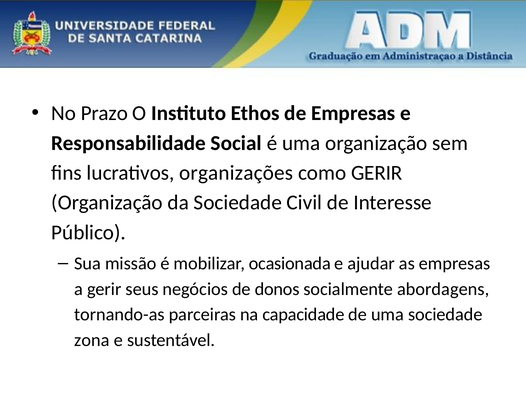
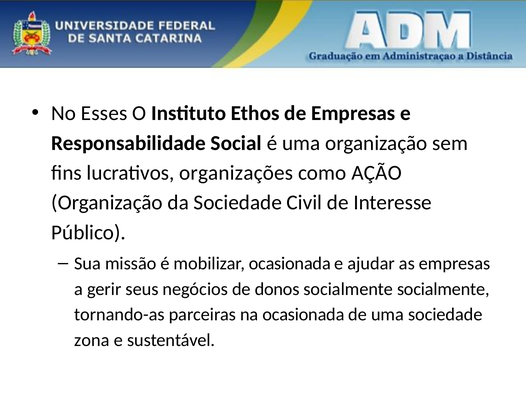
Prazo: Prazo -> Esses (104, 113)
como GERIR: GERIR -> AÇÃO (377, 173)
socialmente abordagens: abordagens -> socialmente (443, 289)
na capacidade: capacidade -> ocasionada (303, 314)
